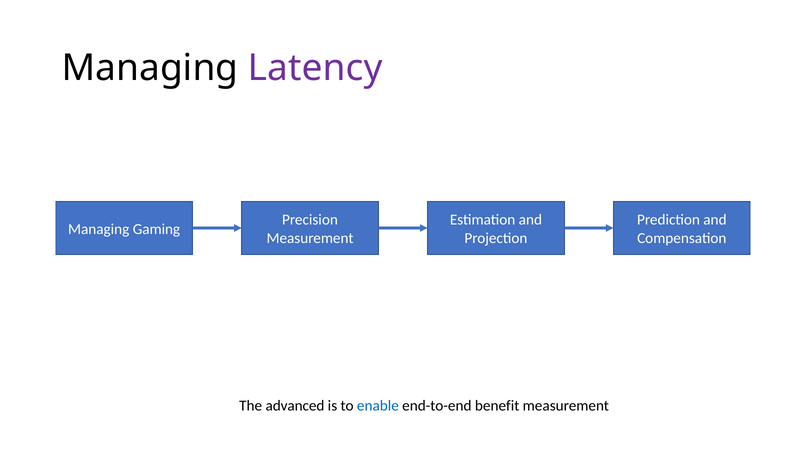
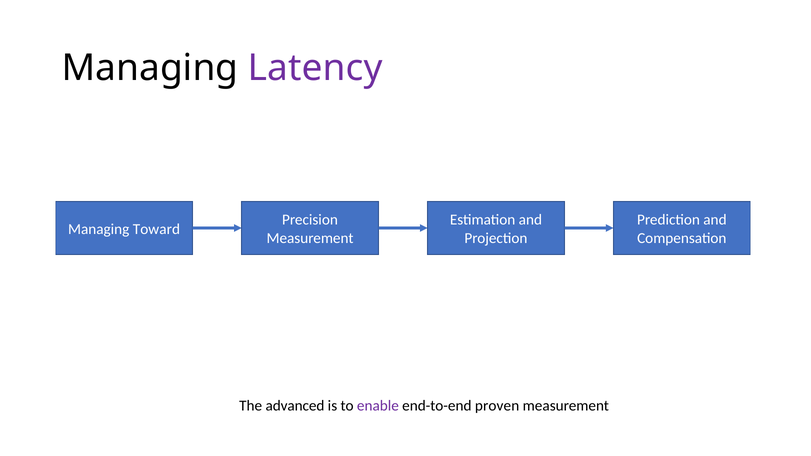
Gaming: Gaming -> Toward (156, 229)
enable colour: blue -> purple (378, 406)
benefit: benefit -> proven (497, 406)
